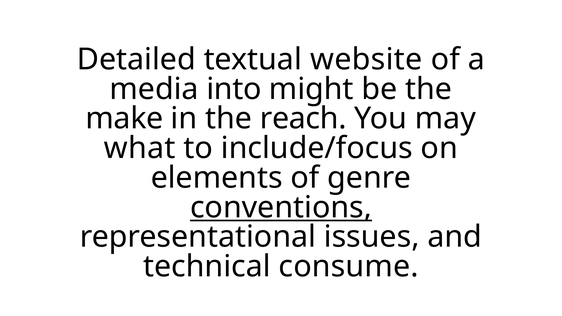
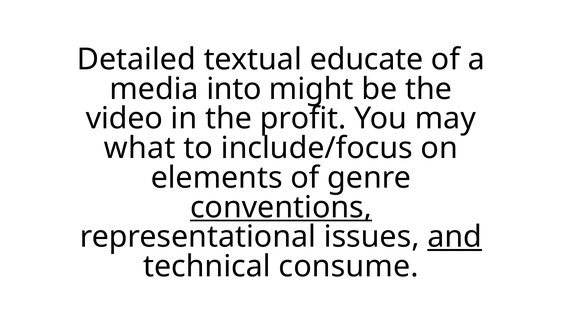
website: website -> educate (367, 59)
make: make -> video (124, 119)
reach: reach -> profit (303, 119)
and underline: none -> present (455, 237)
